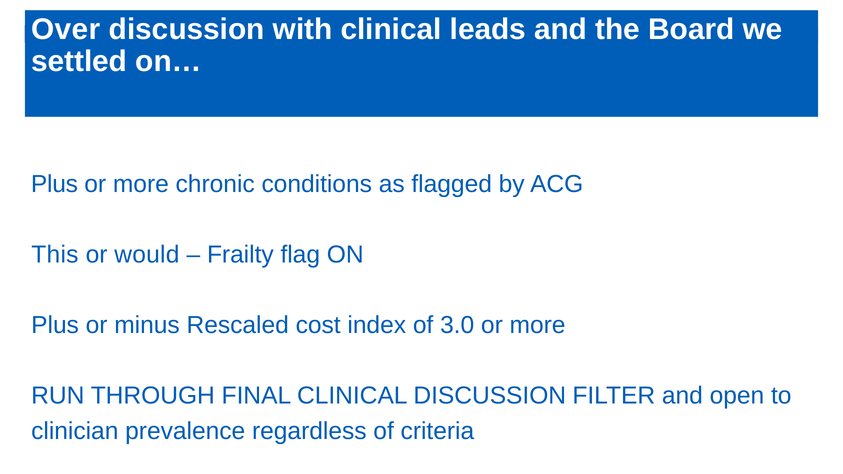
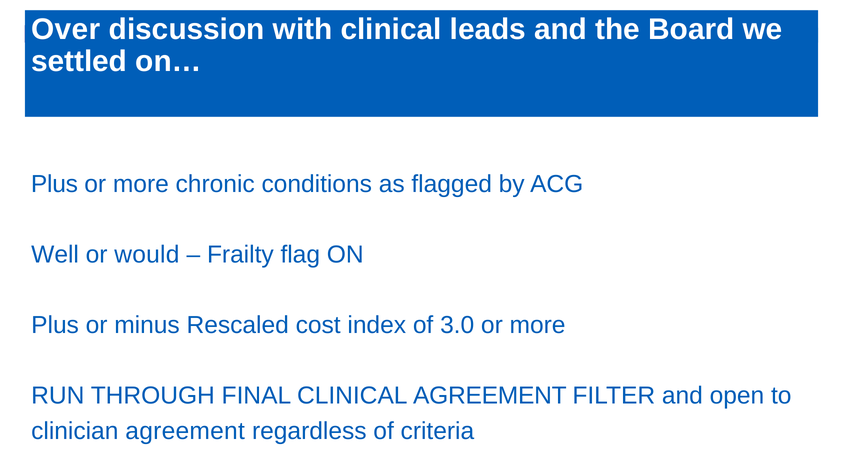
This: This -> Well (55, 255)
CLINICAL DISCUSSION: DISCUSSION -> AGREEMENT (490, 396)
clinician prevalence: prevalence -> agreement (185, 431)
